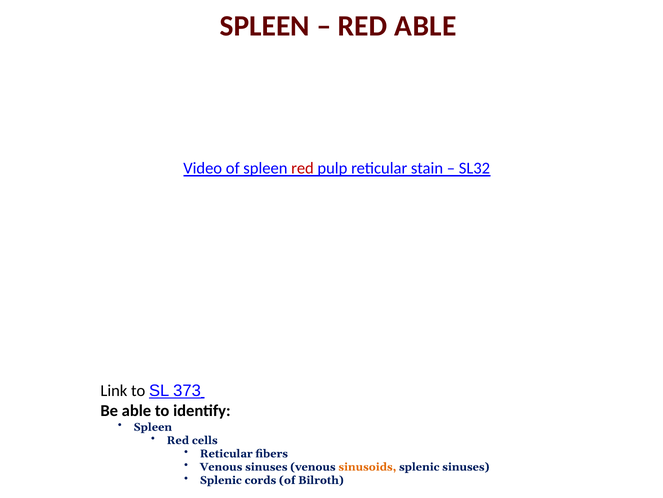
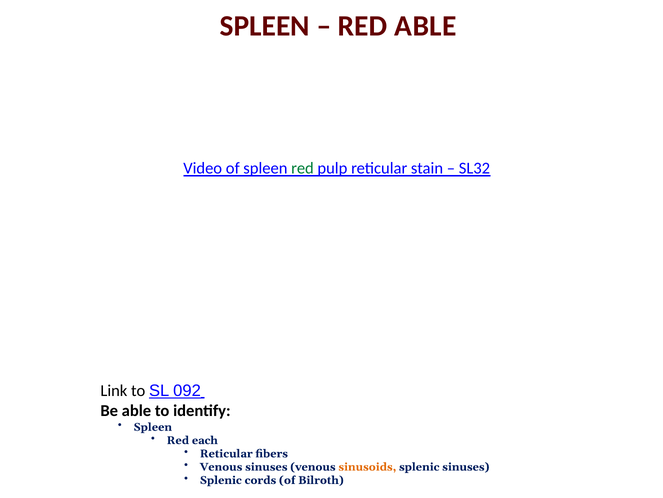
red colour: red -> green (303, 168)
373: 373 -> 092 (187, 390)
cells: cells -> each (205, 440)
